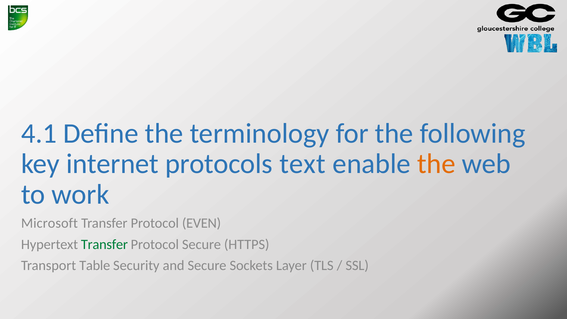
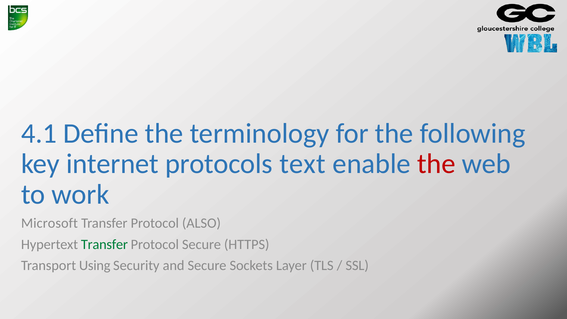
the colour: orange -> red (436, 164)
EVEN: EVEN -> ALSO (201, 223)
Table: Table -> Using (95, 266)
